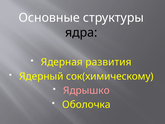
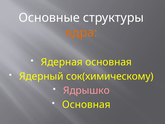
ядра colour: black -> orange (81, 33)
Ядерная развития: развития -> основная (109, 62)
Оболочка: Оболочка -> Основная (86, 104)
